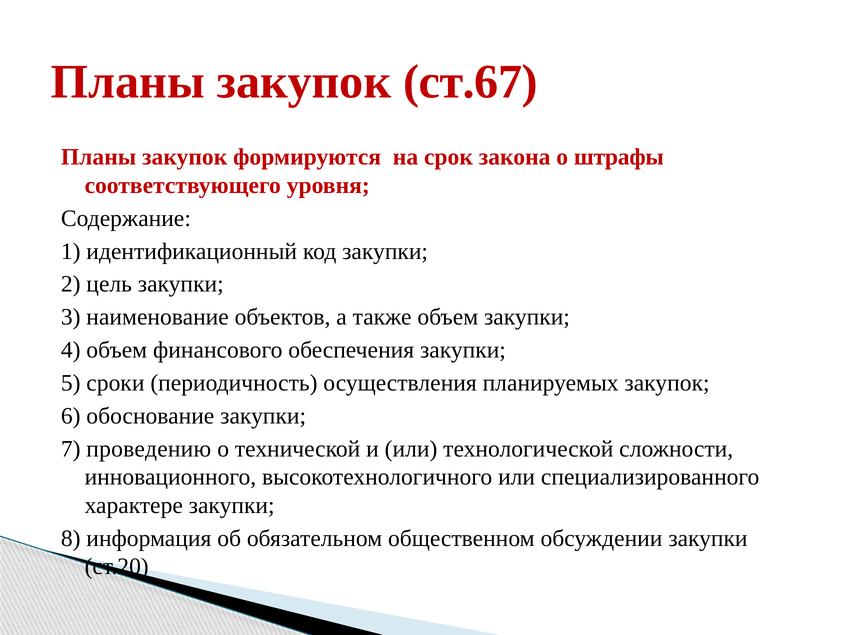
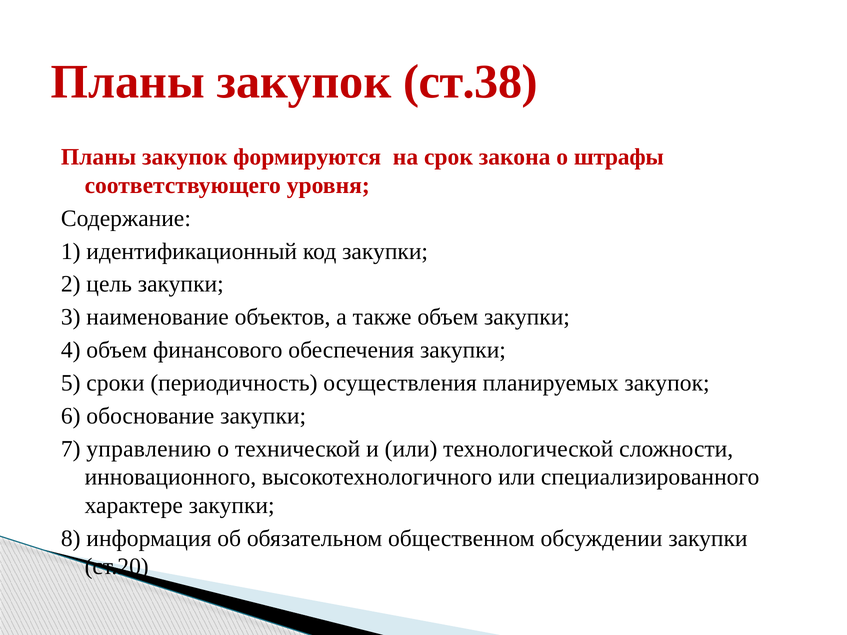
ст.67: ст.67 -> ст.38 (470, 82)
проведению: проведению -> управлению (149, 449)
